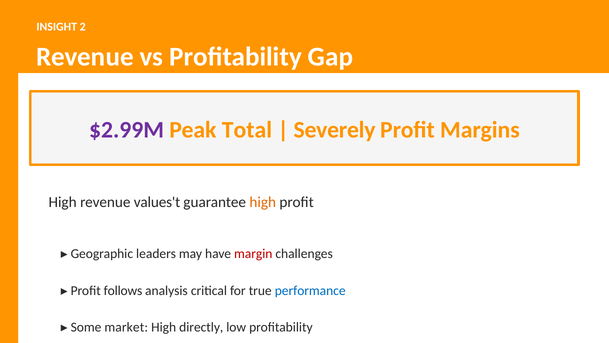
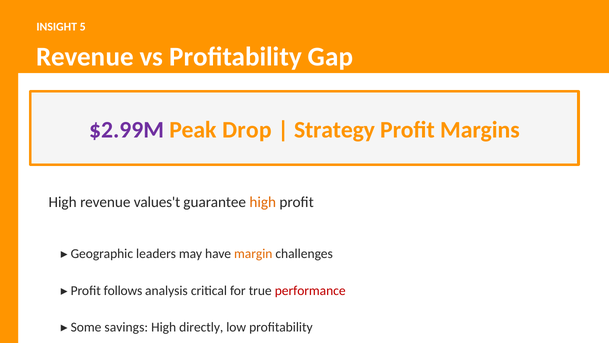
2: 2 -> 5 (83, 27)
Total: Total -> Drop (247, 130)
Severely: Severely -> Strategy (334, 130)
margin colour: red -> orange (253, 254)
performance colour: blue -> red (310, 290)
market: market -> savings (126, 327)
